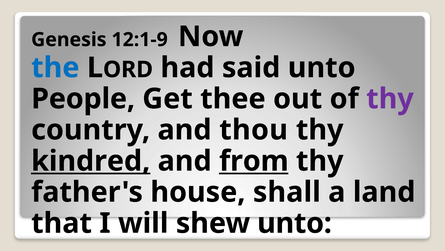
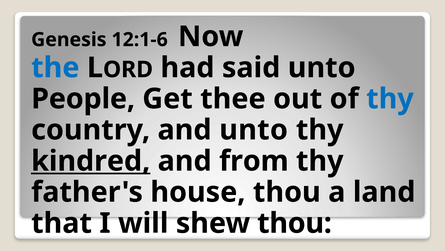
12:1-9: 12:1-9 -> 12:1-6 (140, 40)
thy colour: purple -> blue (390, 99)
and thou: thou -> unto (254, 130)
from underline: present -> none (254, 161)
house shall: shall -> thou (287, 192)
shew unto: unto -> thou (294, 223)
